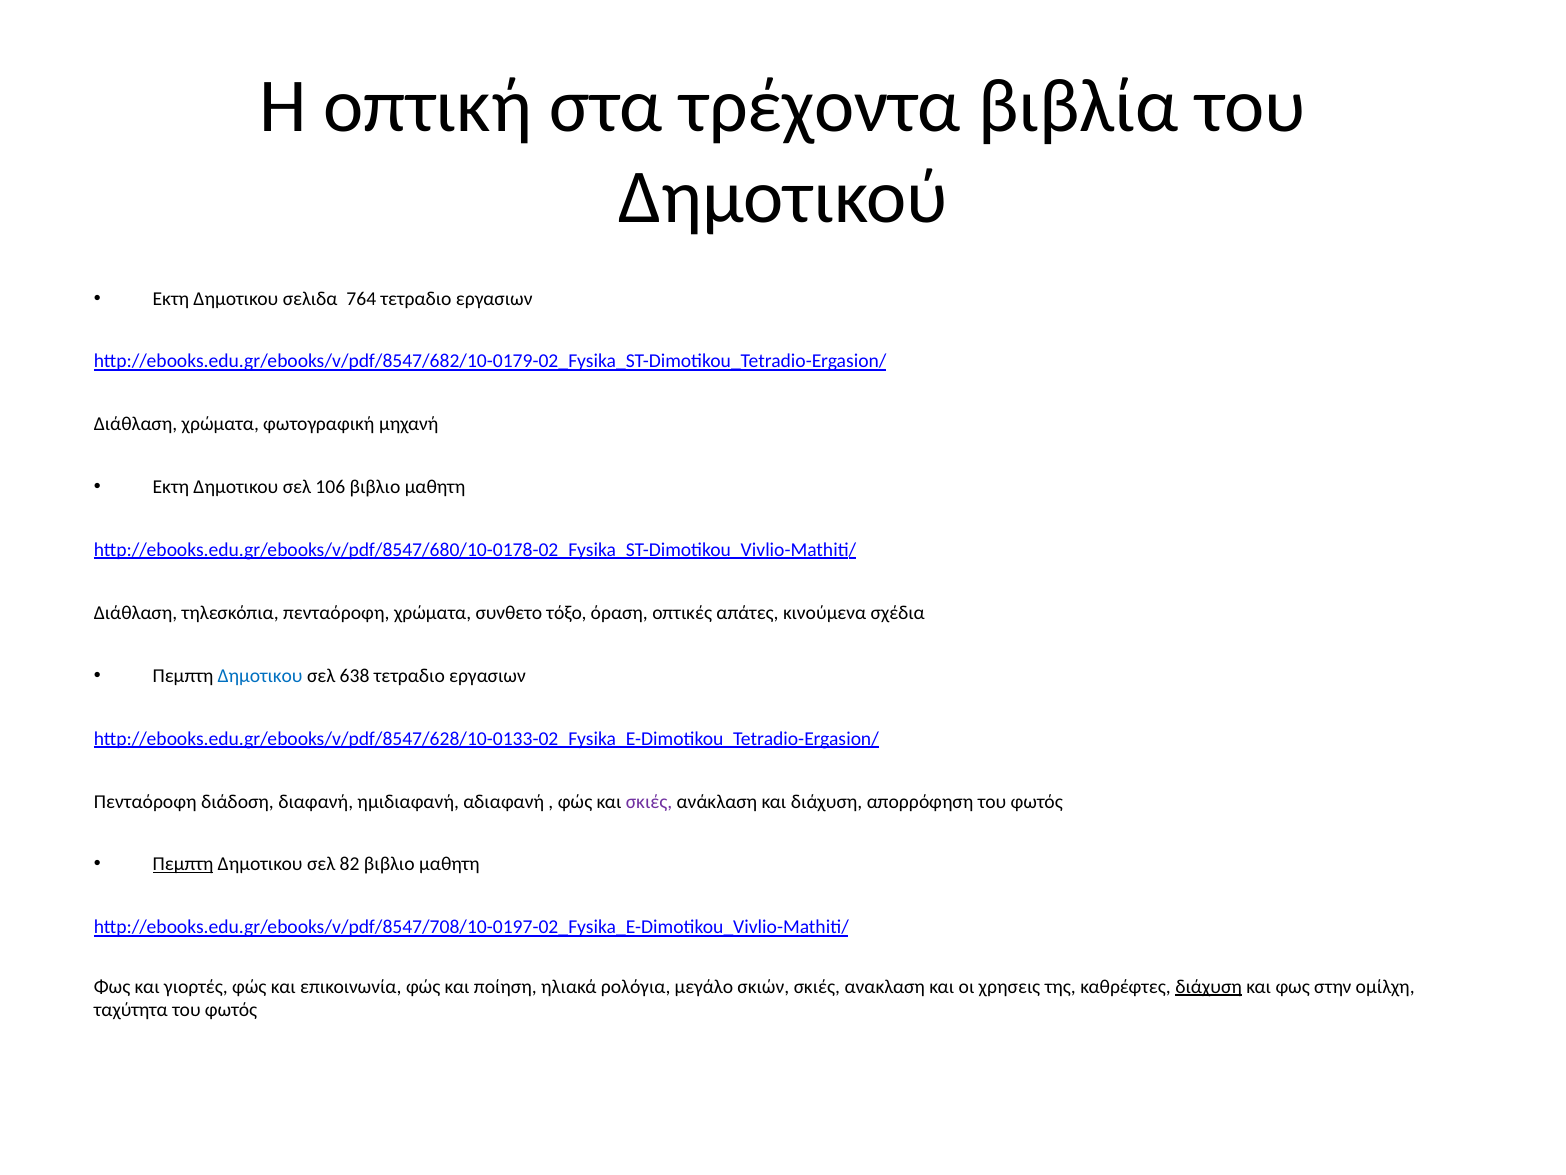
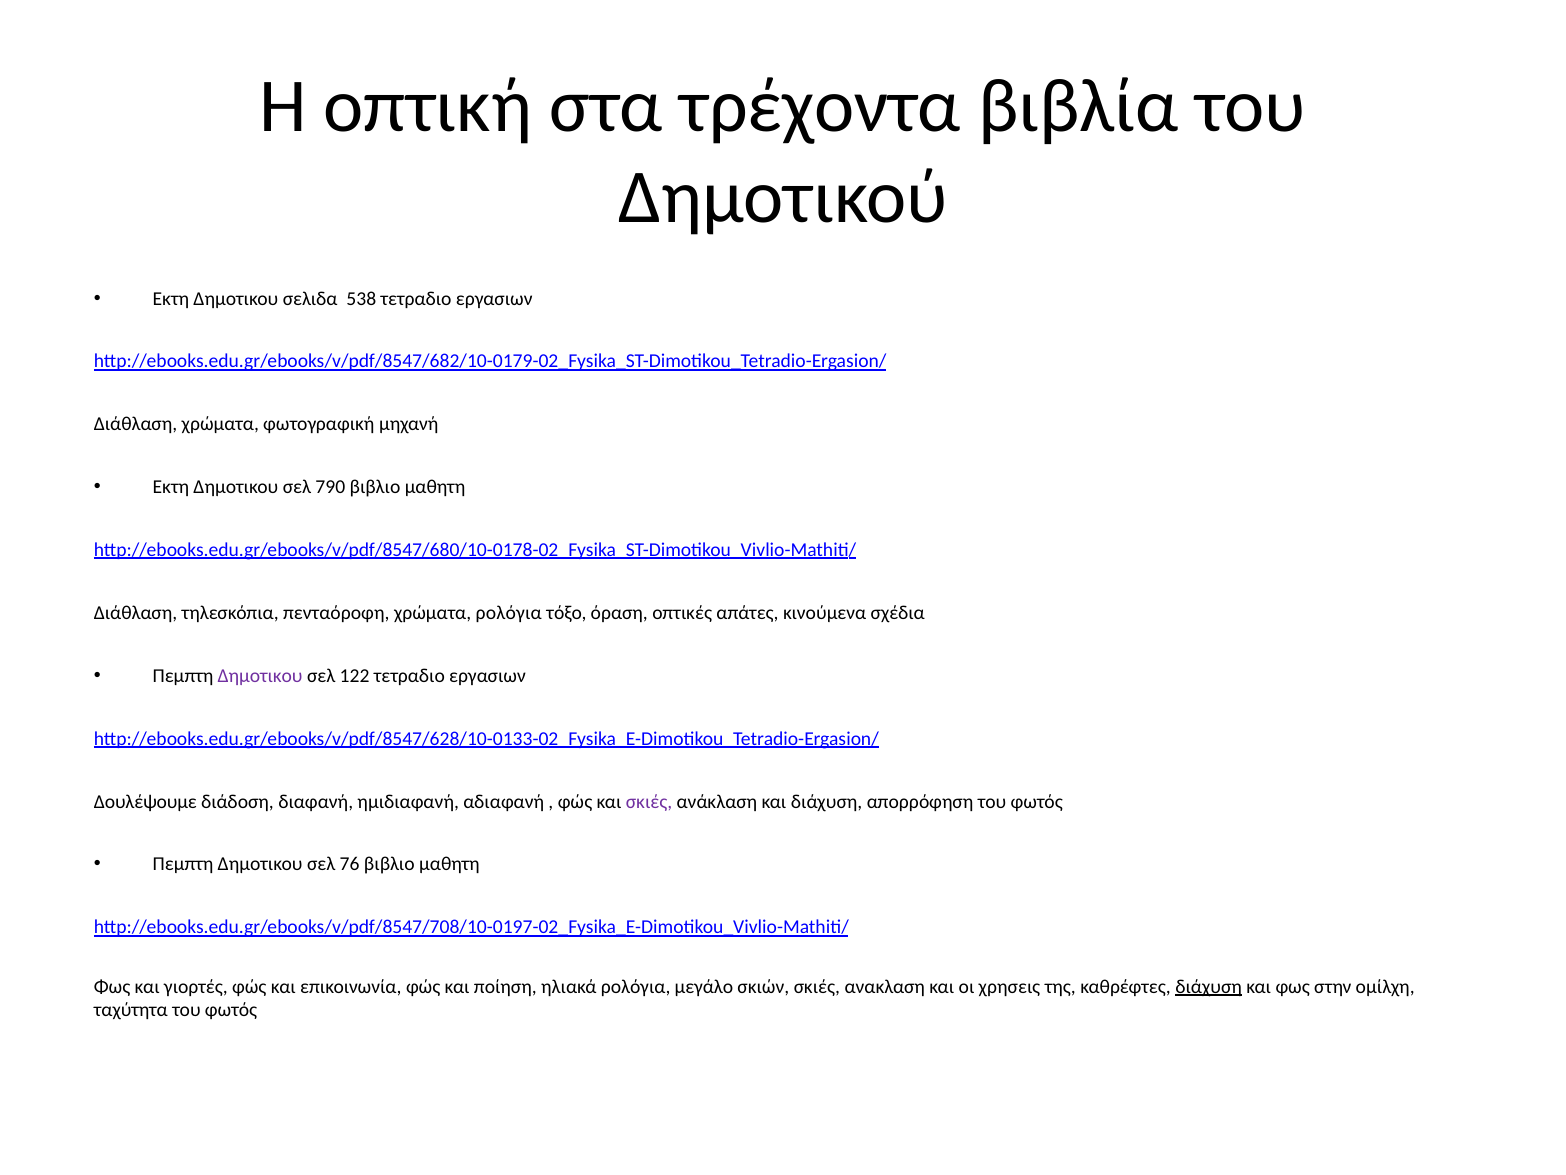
764: 764 -> 538 (361, 299)
106: 106 -> 790 (330, 487)
χρώματα συνθετο: συνθετο -> ρολόγια (509, 613)
Δημοτικου colour: blue -> purple (260, 675)
638: 638 -> 122 (355, 675)
Πενταόροφη: Πενταόροφη -> Δουλέψουμε (145, 801)
Πεμπτη underline: present -> none (183, 864)
82: 82 -> 76 (350, 864)
